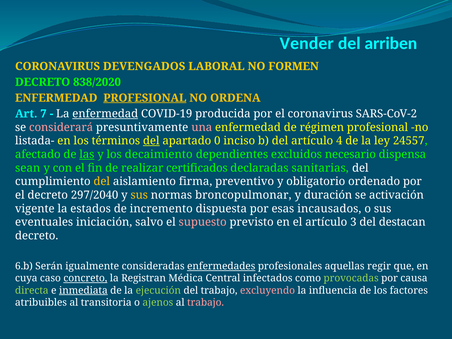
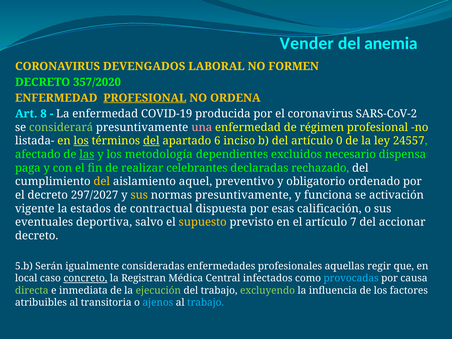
arriben: arriben -> anemia (391, 43)
838/2020: 838/2020 -> 357/2020 (97, 82)
7: 7 -> 8 (43, 114)
enfermedad underline: present -> none (105, 114)
considerará colour: pink -> light green (61, 127)
los underline: none -> present (81, 141)
0: 0 -> 6 (217, 141)
4: 4 -> 0 (339, 141)
decaimiento: decaimiento -> metodología (159, 154)
sean: sean -> paga (28, 168)
certificados: certificados -> celebrantes (197, 168)
sanitarias: sanitarias -> rechazado (320, 168)
firma: firma -> aquel (196, 182)
297/2040: 297/2040 -> 297/2027 (95, 195)
normas broncopulmonar: broncopulmonar -> presuntivamente (243, 195)
duración: duración -> funciona (328, 195)
incremento: incremento -> contractual (161, 209)
incausados: incausados -> calificación (329, 209)
iniciación: iniciación -> deportiva (104, 222)
supuesto colour: pink -> yellow (203, 222)
3: 3 -> 7 (353, 222)
destacan: destacan -> accionar (402, 222)
6.b: 6.b -> 5.b (24, 266)
enfermedades underline: present -> none (221, 266)
cuya: cuya -> local (26, 278)
provocadas colour: light green -> light blue (351, 278)
inmediata underline: present -> none (83, 290)
excluyendo colour: pink -> light green (268, 290)
ajenos colour: light green -> light blue (158, 302)
trabajo colour: pink -> light blue (206, 302)
